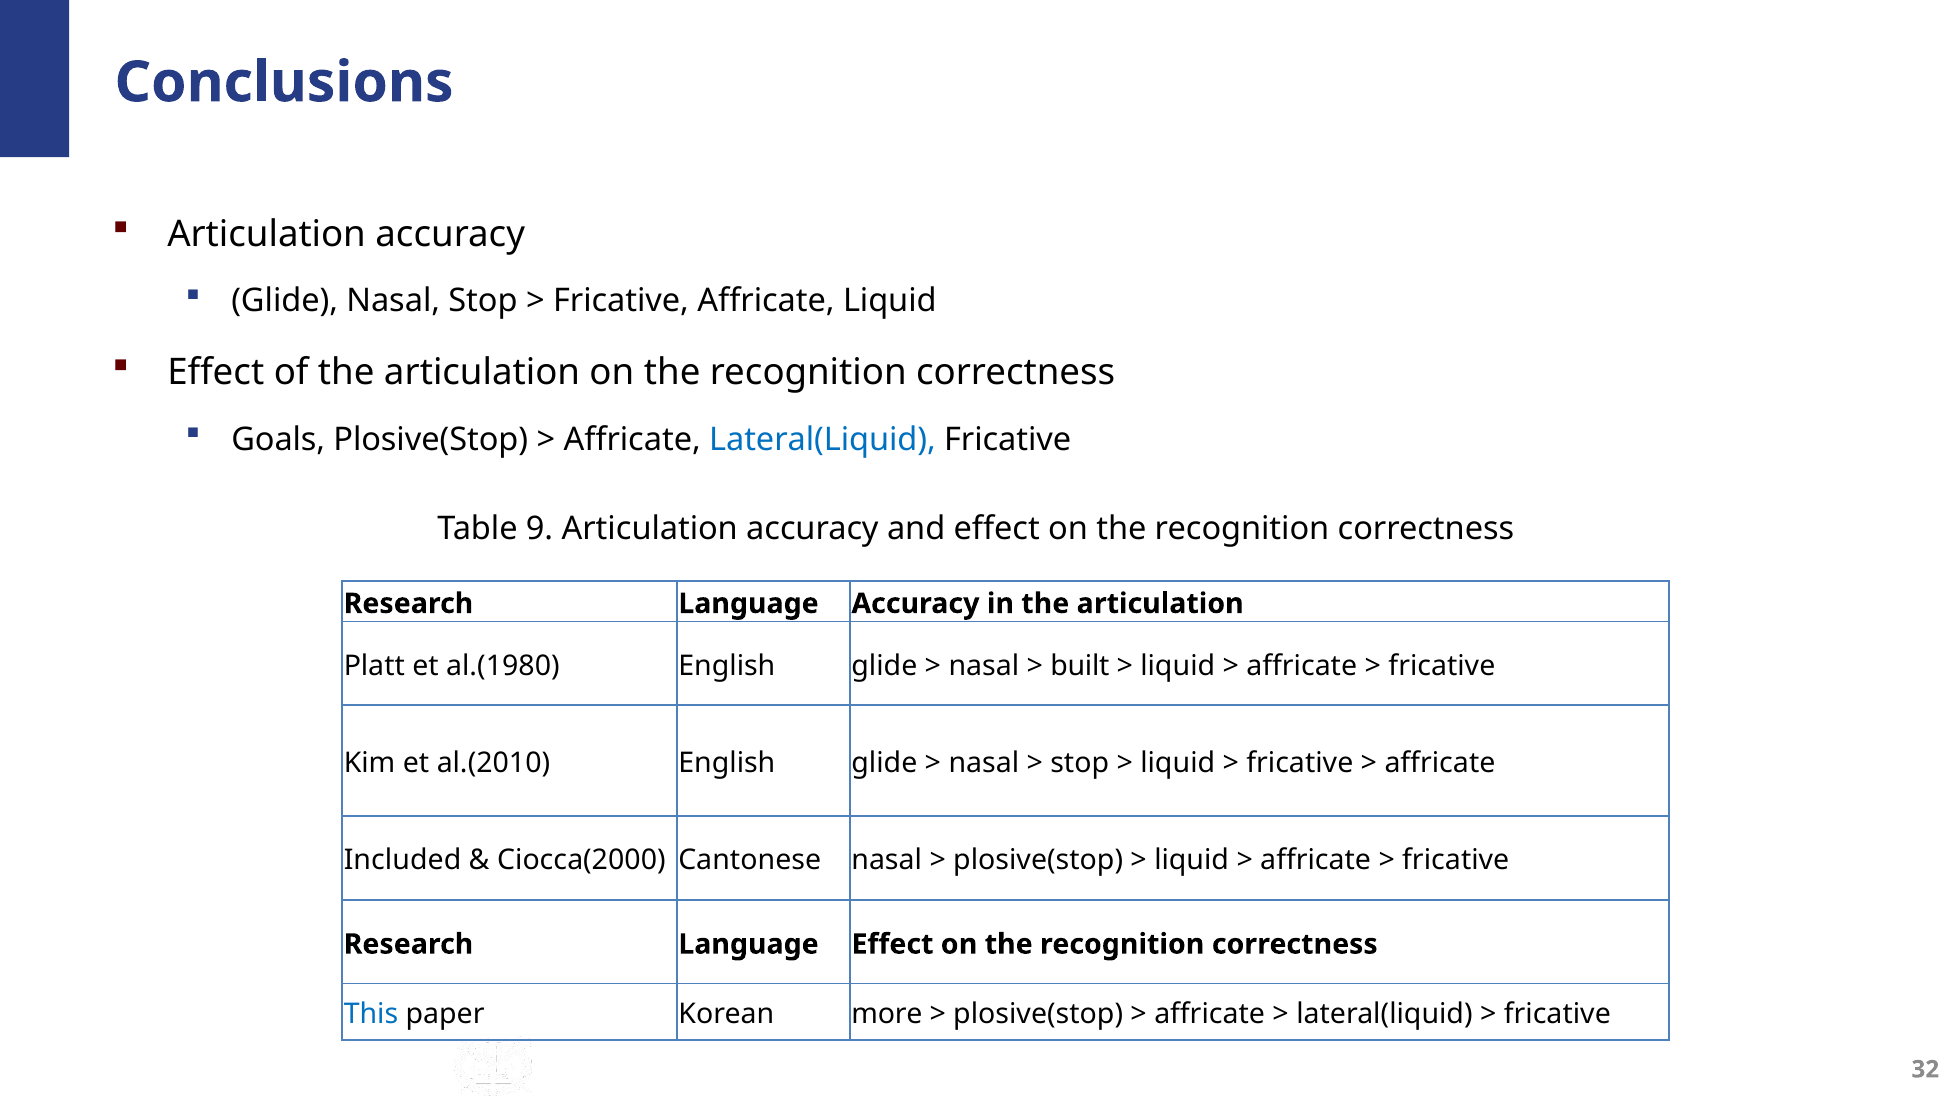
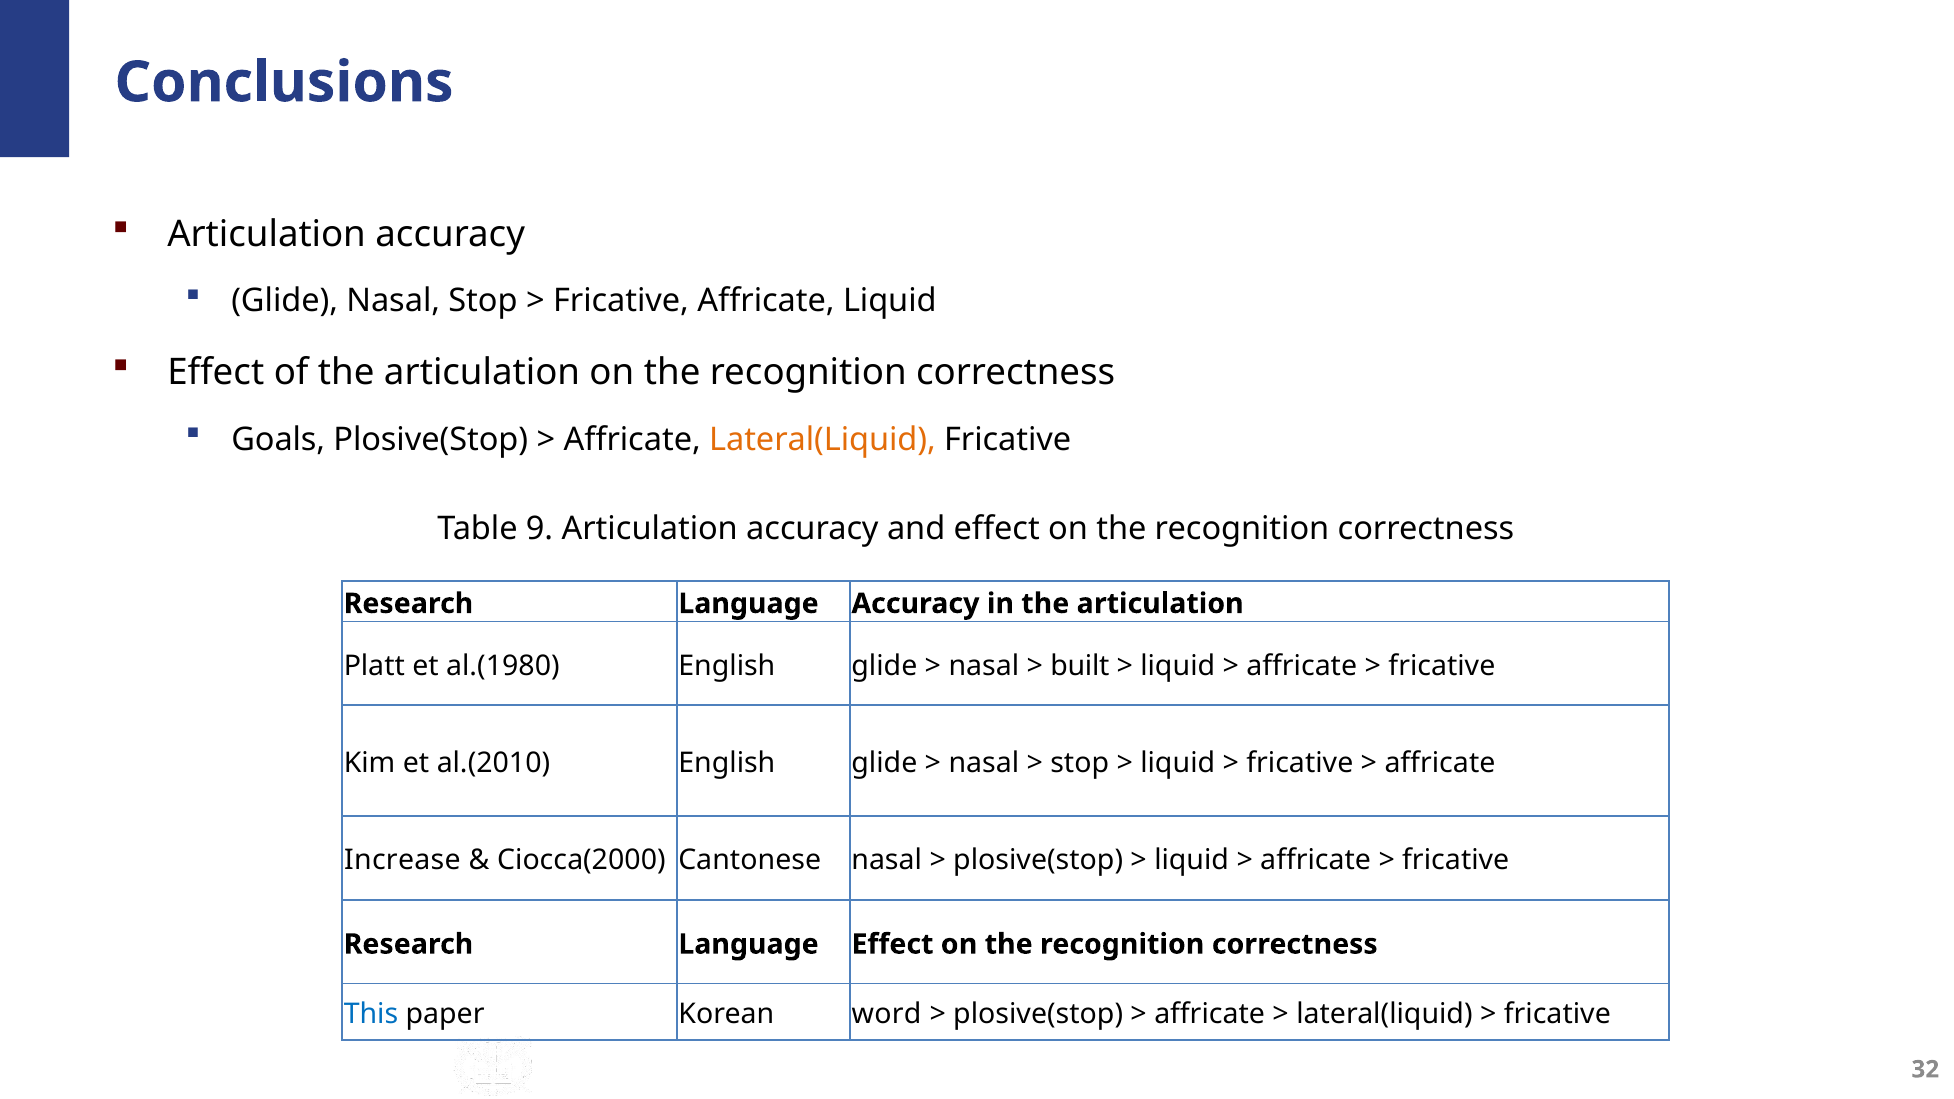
Lateral(Liquid colour: blue -> orange (822, 440)
Included: Included -> Increase (402, 861)
more: more -> word (887, 1014)
